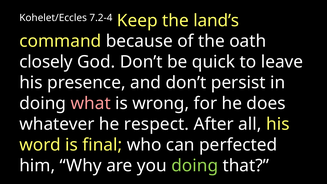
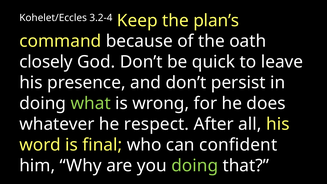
7.2-4: 7.2-4 -> 3.2-4 (101, 18)
land’s: land’s -> plan’s (216, 21)
what colour: pink -> light green (91, 103)
perfected: perfected -> confident (238, 145)
